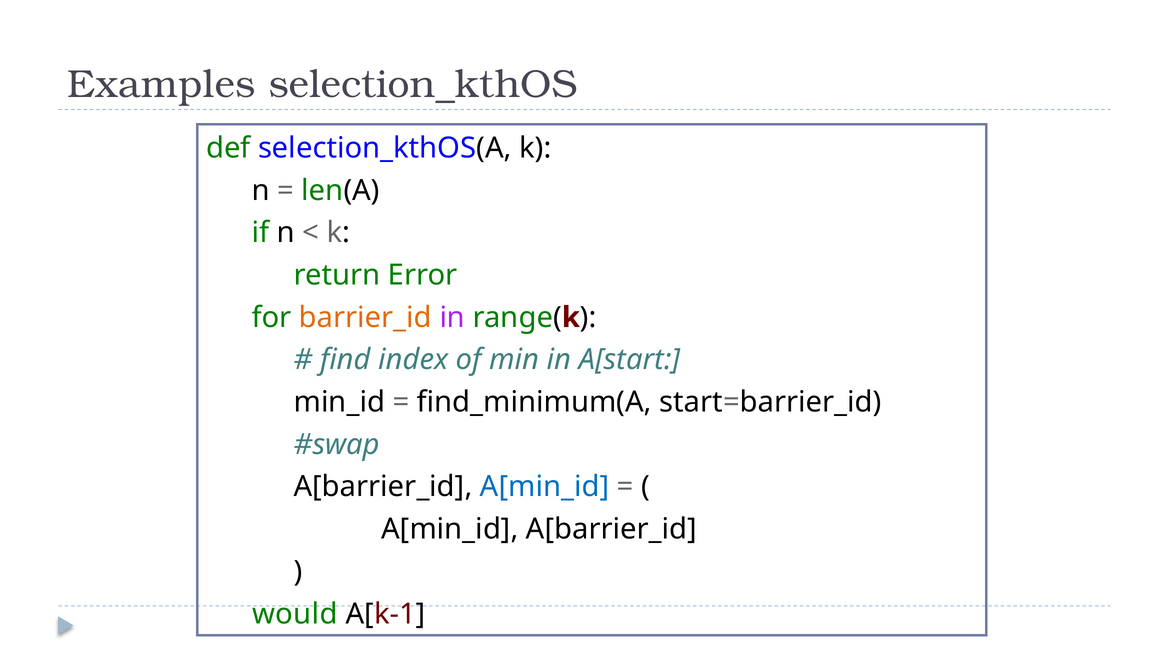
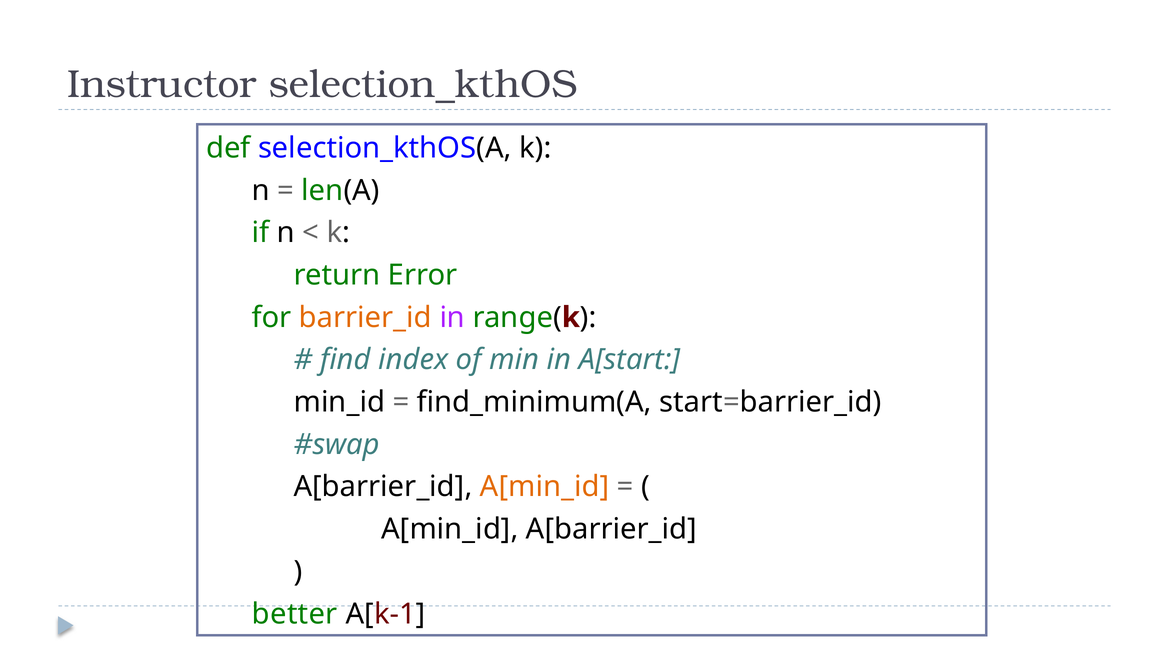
Examples: Examples -> Instructor (162, 85)
A[min_id colour: blue -> orange (545, 487)
would: would -> better (295, 614)
